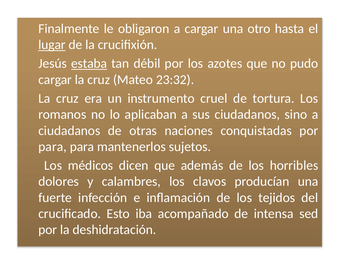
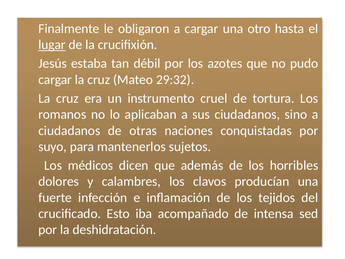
estaba underline: present -> none (89, 63)
23:32: 23:32 -> 29:32 (175, 80)
para: para -> suyo (53, 147)
